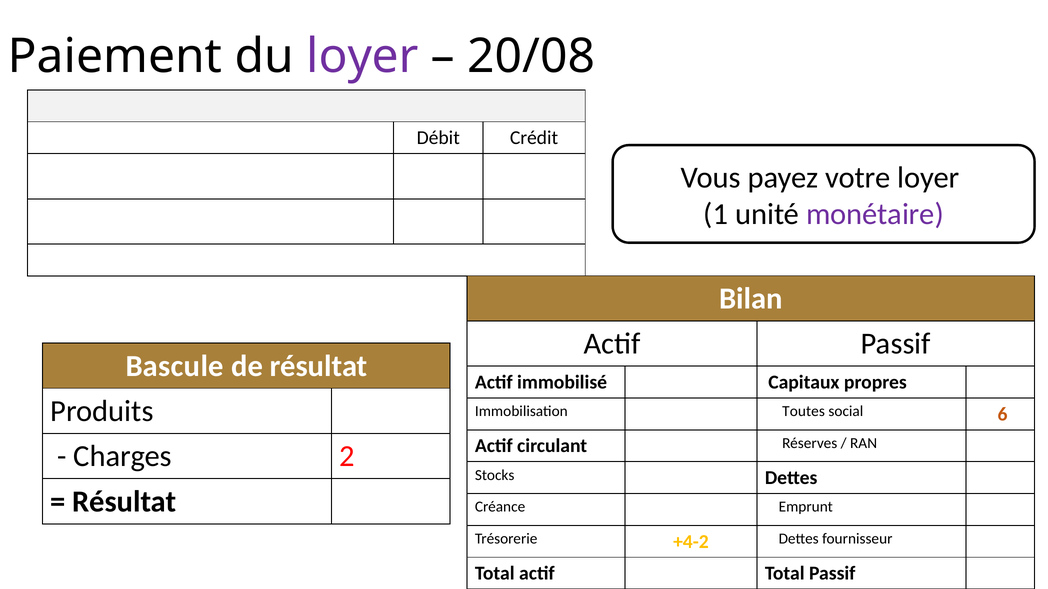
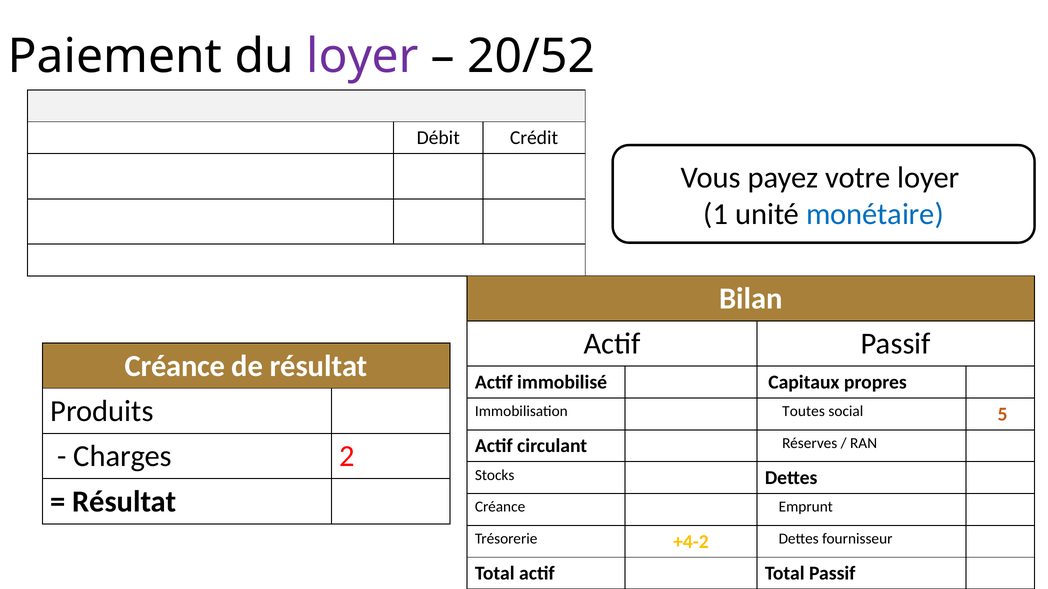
20/08: 20/08 -> 20/52 (531, 57)
monétaire colour: purple -> blue (875, 215)
Bascule: Bascule -> Créance (175, 366)
6: 6 -> 5 (1003, 414)
